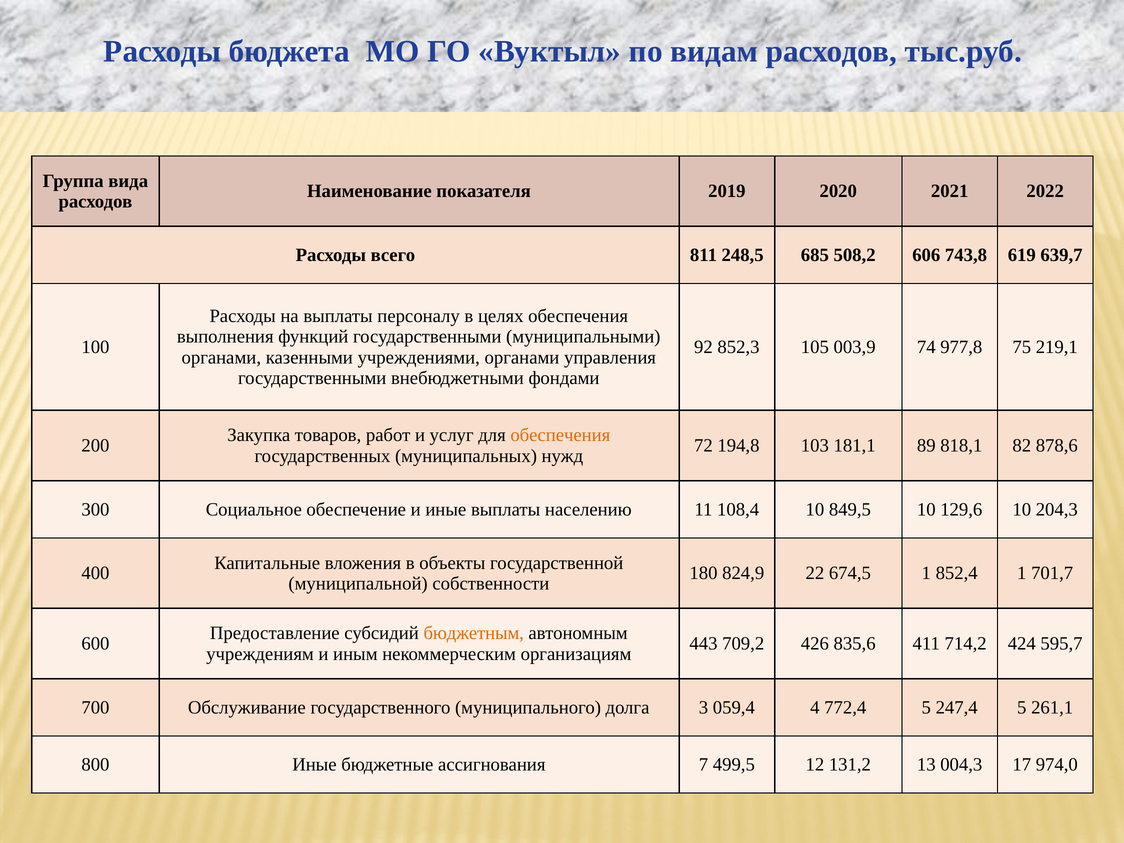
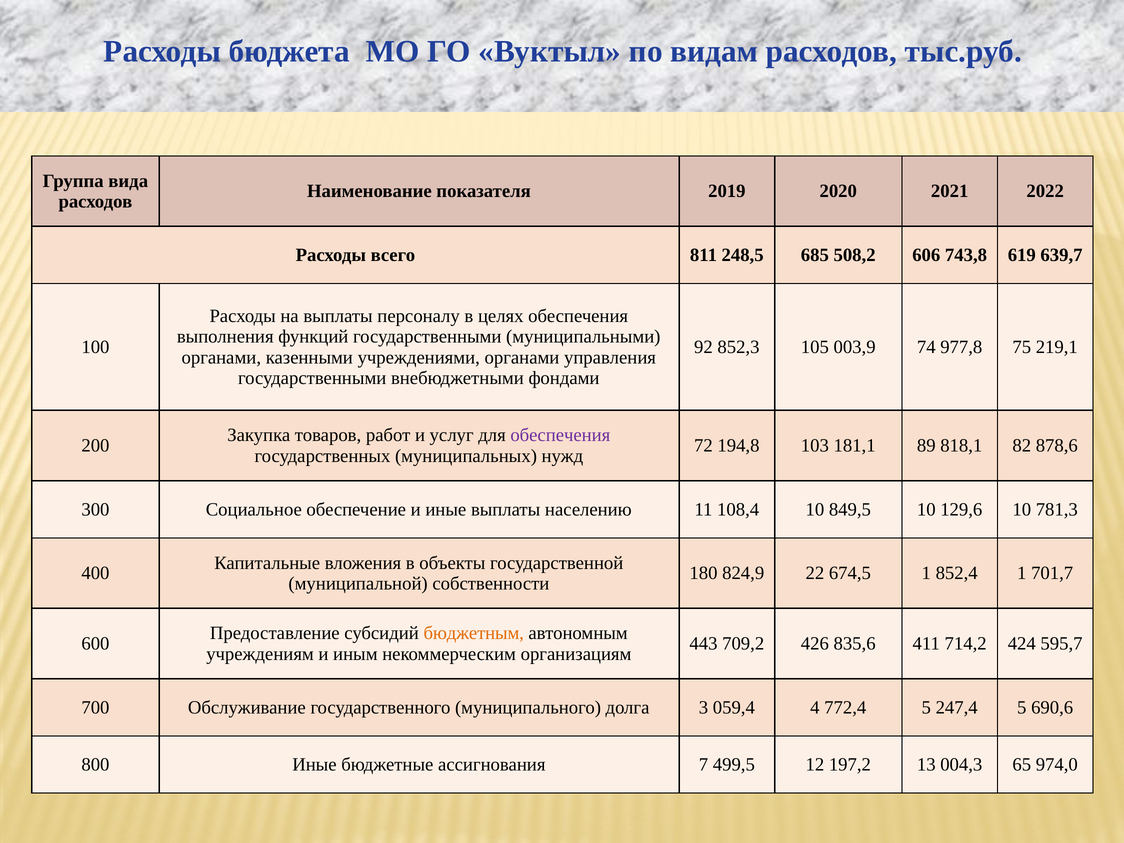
обеспечения colour: orange -> purple (560, 435)
204,3: 204,3 -> 781,3 (1057, 509)
261,1: 261,1 -> 690,6 (1052, 707)
131,2: 131,2 -> 197,2 (850, 765)
17: 17 -> 65 (1022, 765)
